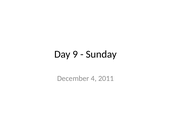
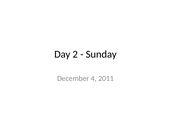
9: 9 -> 2 (75, 54)
